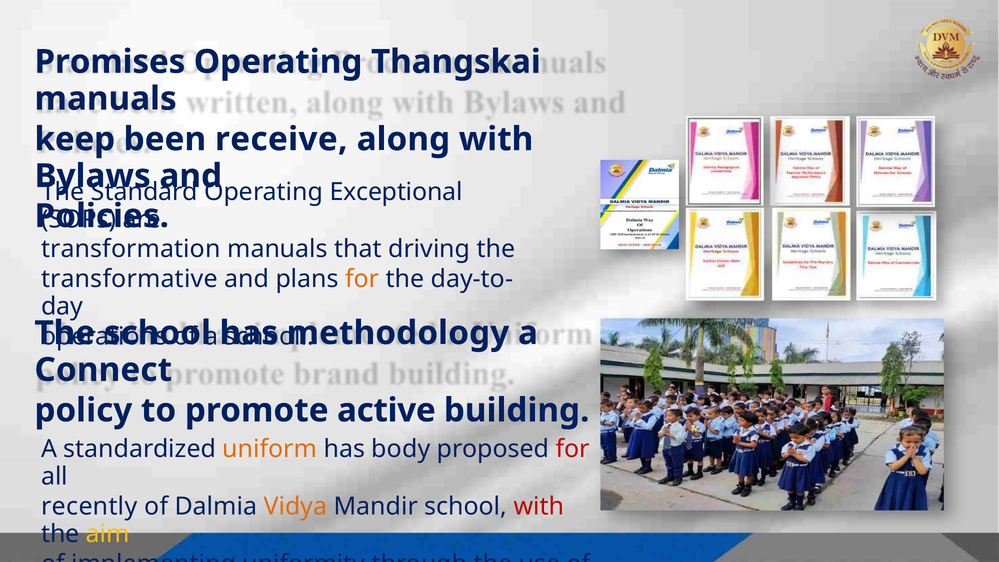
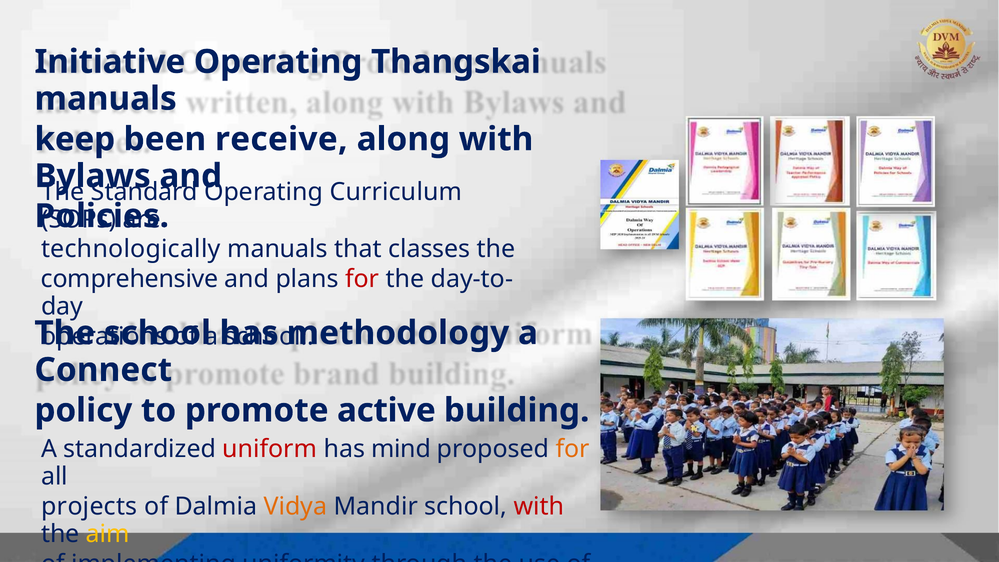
Promises: Promises -> Initiative (110, 62)
Exceptional: Exceptional -> Curriculum (396, 192)
transformation: transformation -> technologically (131, 249)
driving: driving -> classes (429, 249)
transformative: transformative -> comprehensive (130, 279)
for colour: orange -> red (362, 279)
uniform colour: orange -> red (270, 449)
body: body -> mind (401, 449)
for colour: red -> orange (573, 449)
recently: recently -> projects (89, 506)
